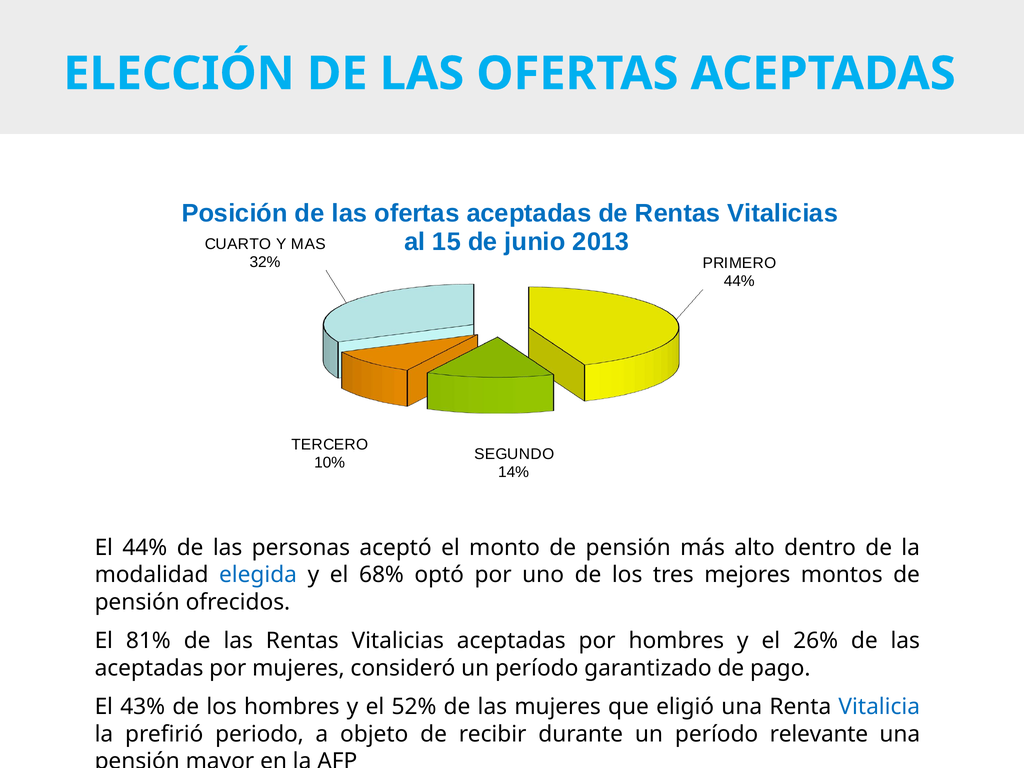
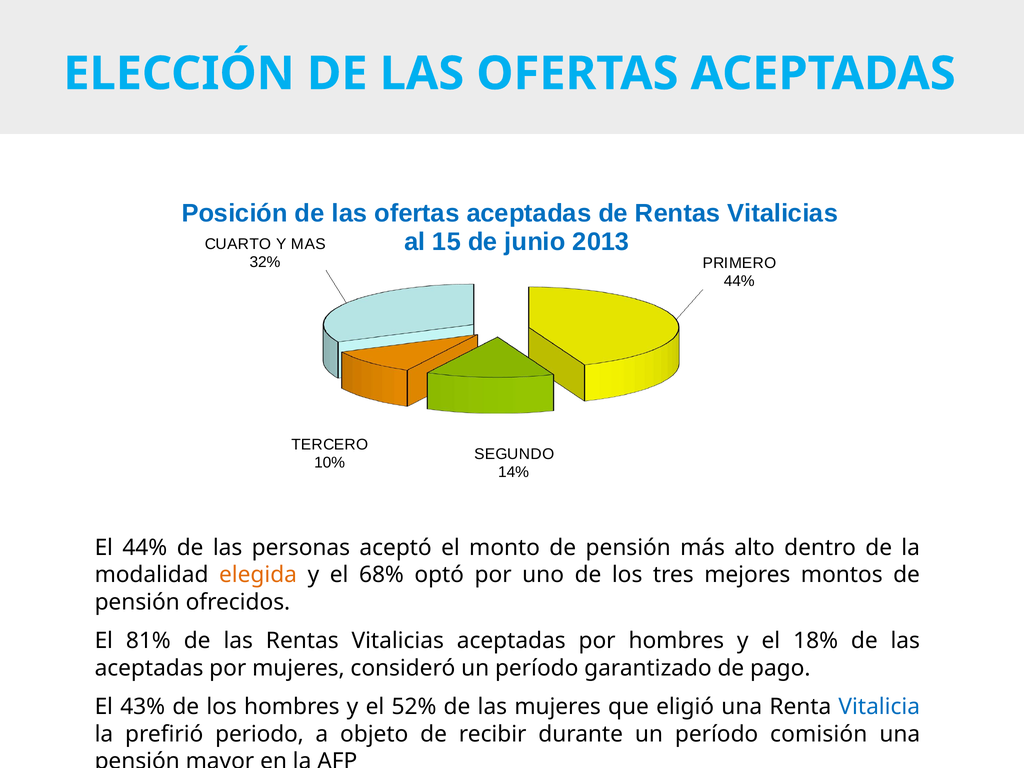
elegida colour: blue -> orange (258, 575)
26%: 26% -> 18% (816, 641)
relevante: relevante -> comisión (819, 734)
